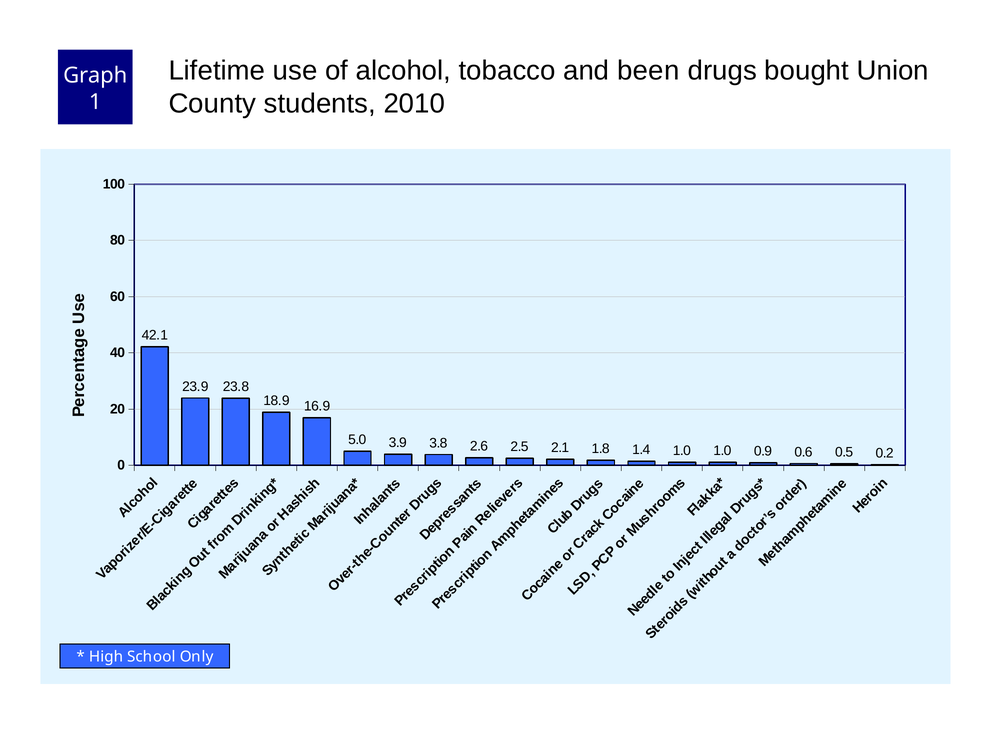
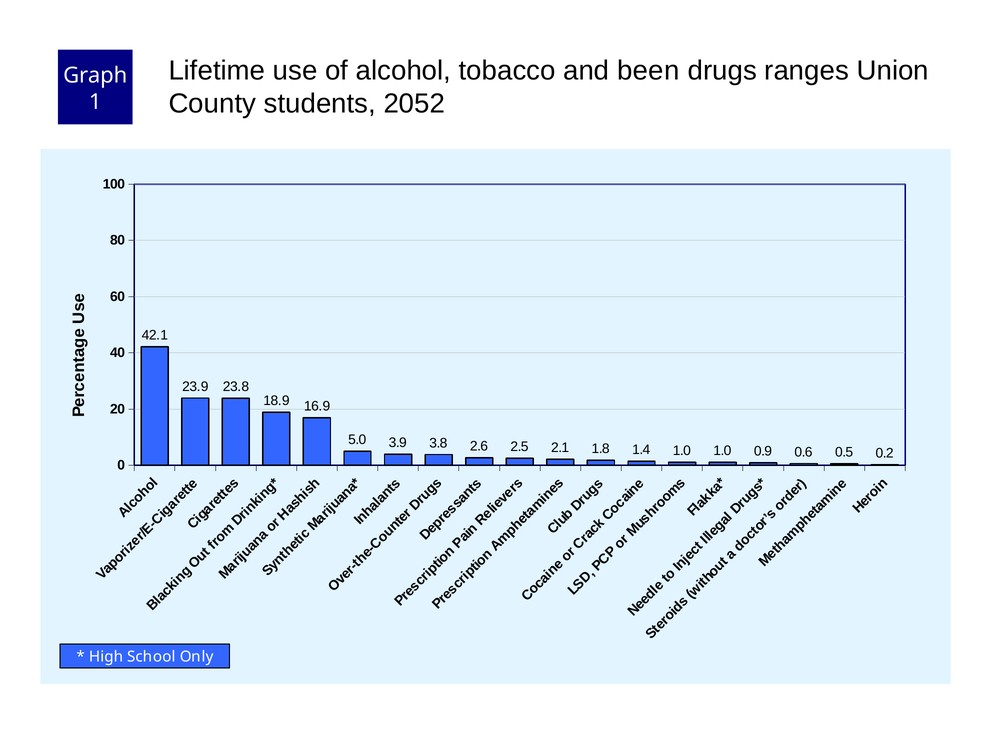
bought: bought -> ranges (807, 71)
2010: 2010 -> 2052 (414, 104)
